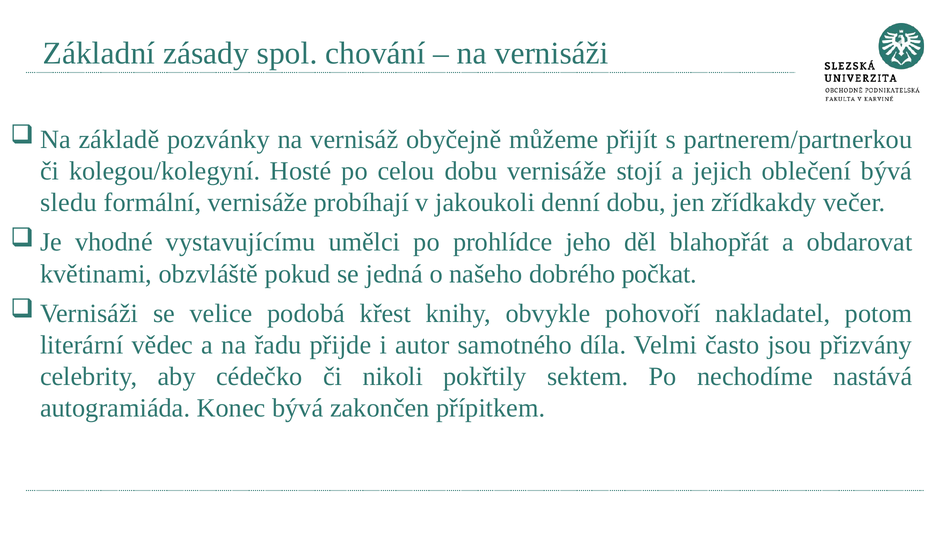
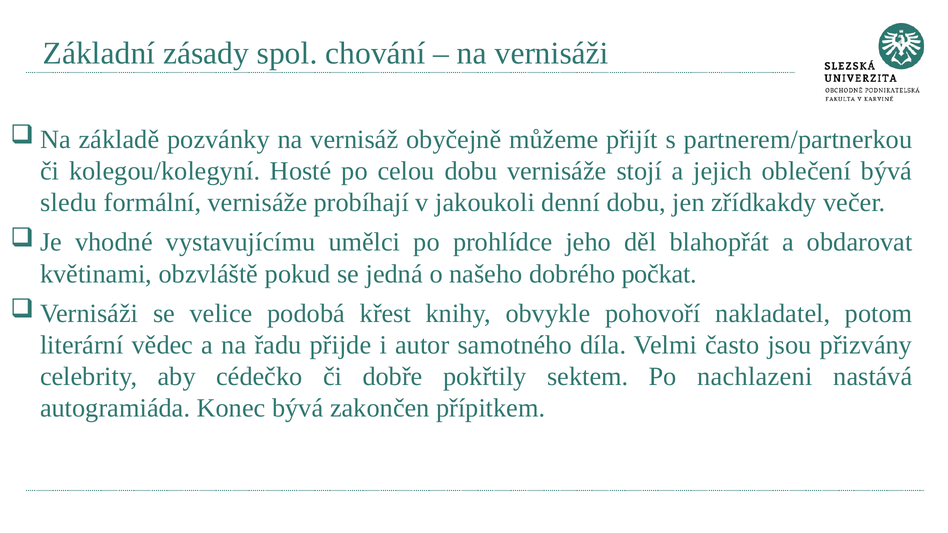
nikoli: nikoli -> dobře (393, 377)
nechodíme: nechodíme -> nachlazeni (755, 377)
